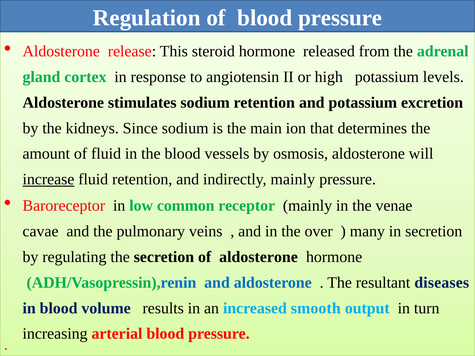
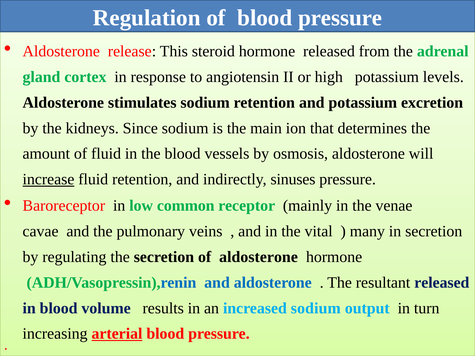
indirectly mainly: mainly -> sinuses (293, 179)
over: over -> vital (319, 231)
resultant diseases: diseases -> released (442, 283)
increased smooth: smooth -> sodium (316, 308)
arterial underline: none -> present (117, 334)
